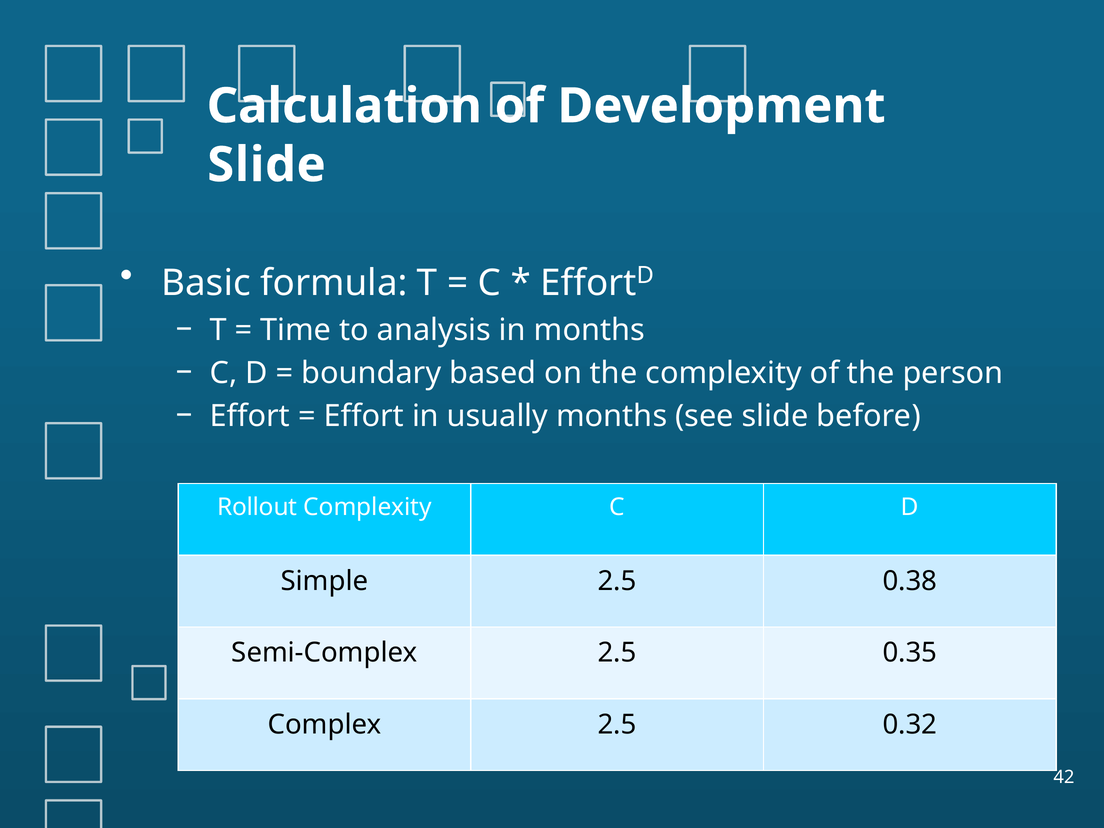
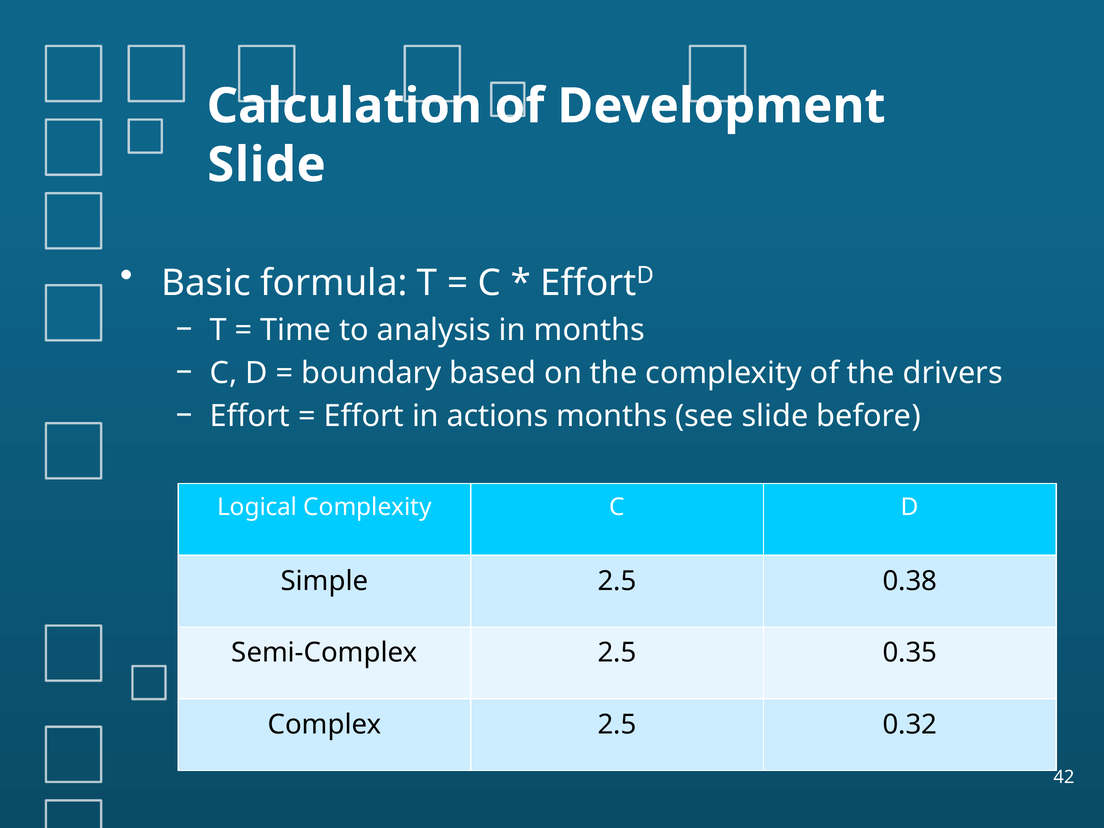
person: person -> drivers (953, 373)
usually: usually -> actions (498, 416)
Rollout: Rollout -> Logical (257, 507)
